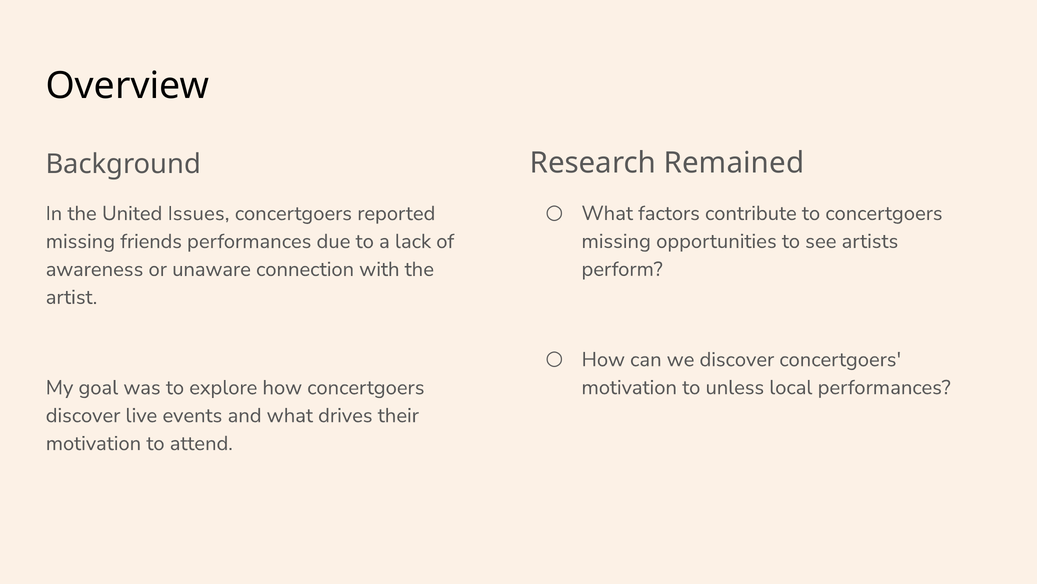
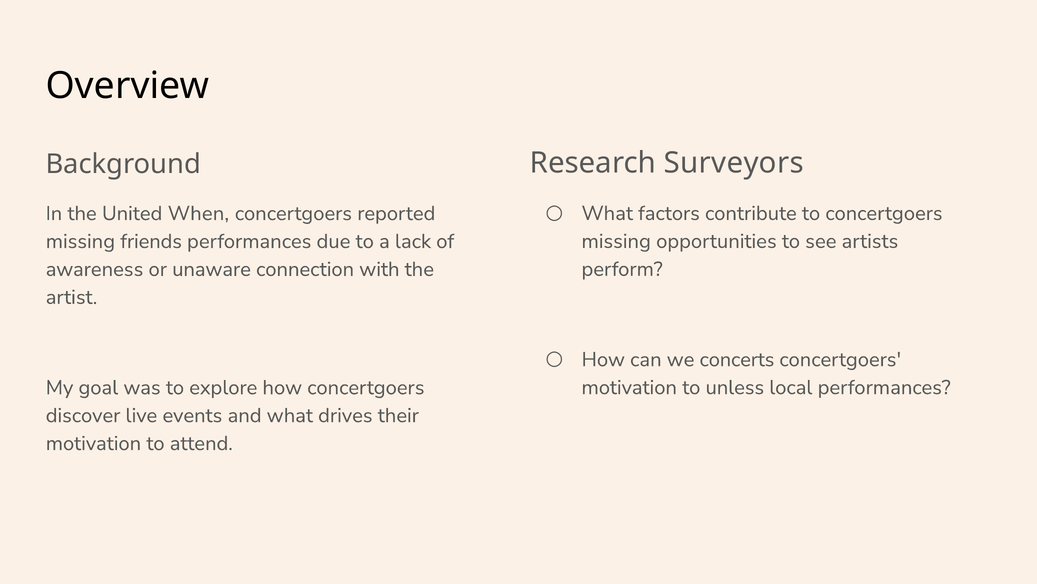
Remained: Remained -> Surveyors (734, 163)
Issues: Issues -> When (198, 213)
we discover: discover -> concerts (737, 359)
